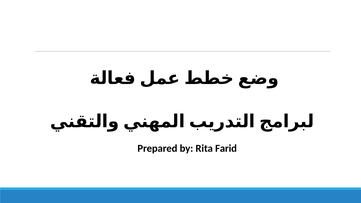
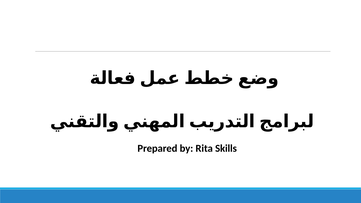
Farid: Farid -> Skills (226, 148)
